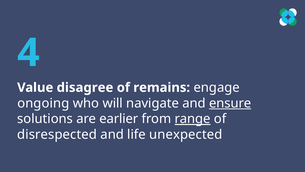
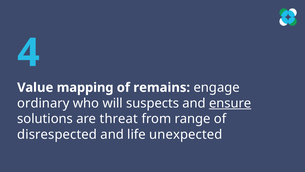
disagree: disagree -> mapping (85, 87)
ongoing: ongoing -> ordinary (43, 103)
navigate: navigate -> suspects (153, 103)
earlier: earlier -> threat (119, 119)
range underline: present -> none (193, 119)
